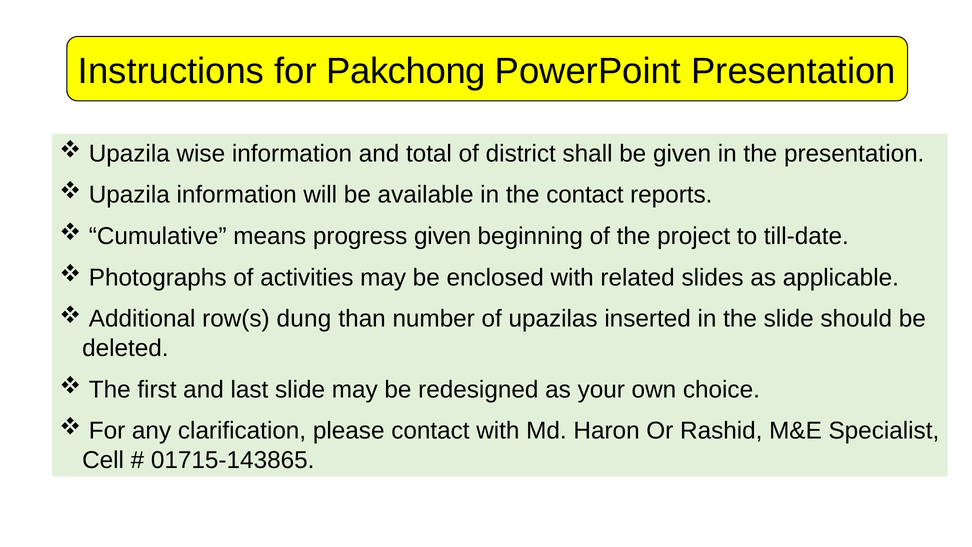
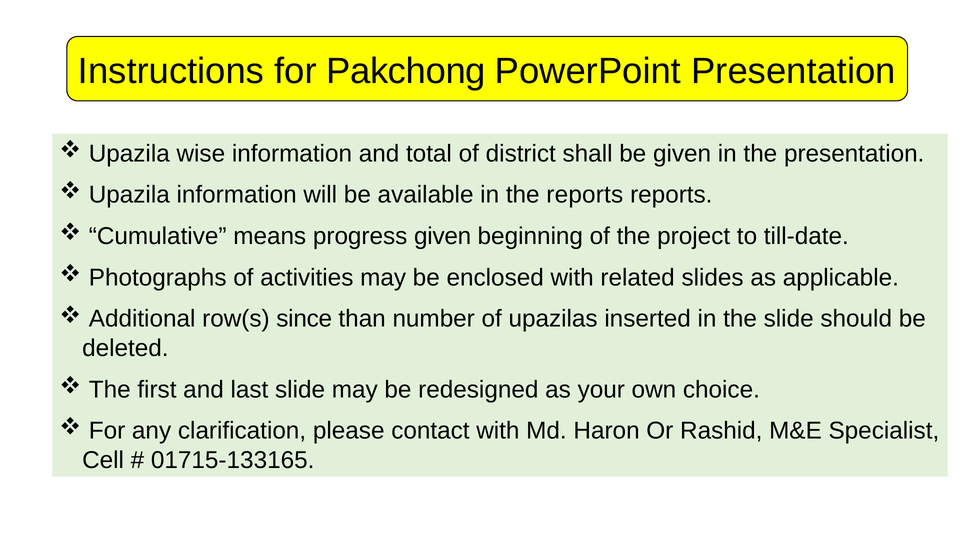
the contact: contact -> reports (585, 195)
dung: dung -> since (304, 319)
01715-143865: 01715-143865 -> 01715-133165 (233, 460)
